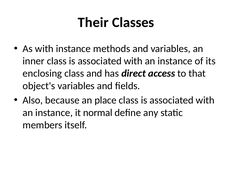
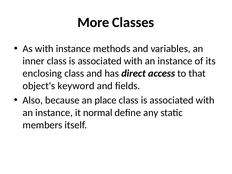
Their: Their -> More (93, 22)
object's variables: variables -> keyword (76, 86)
